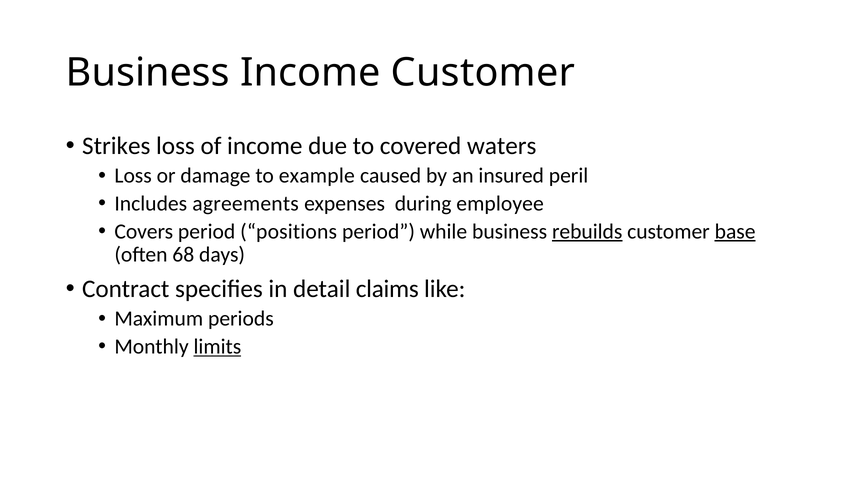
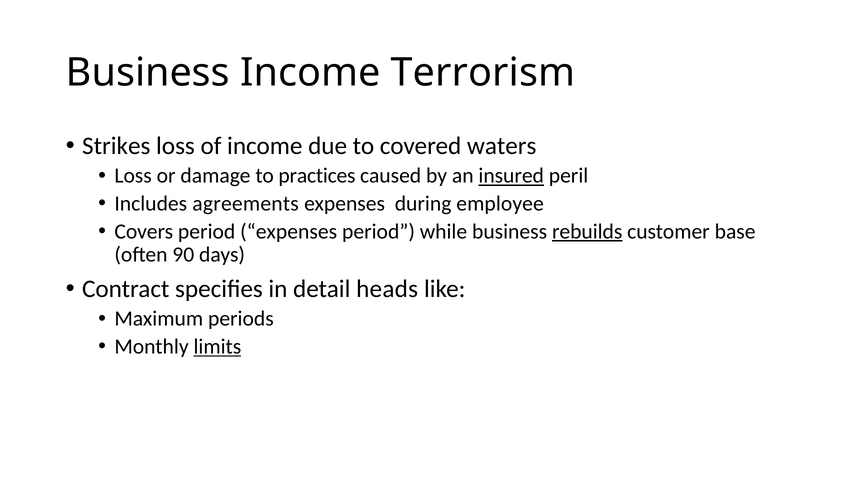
Income Customer: Customer -> Terrorism (483, 73)
example: example -> practices (317, 176)
insured underline: none -> present (511, 176)
period positions: positions -> expenses (289, 231)
base underline: present -> none (735, 231)
68: 68 -> 90 (183, 255)
claims: claims -> heads (387, 289)
